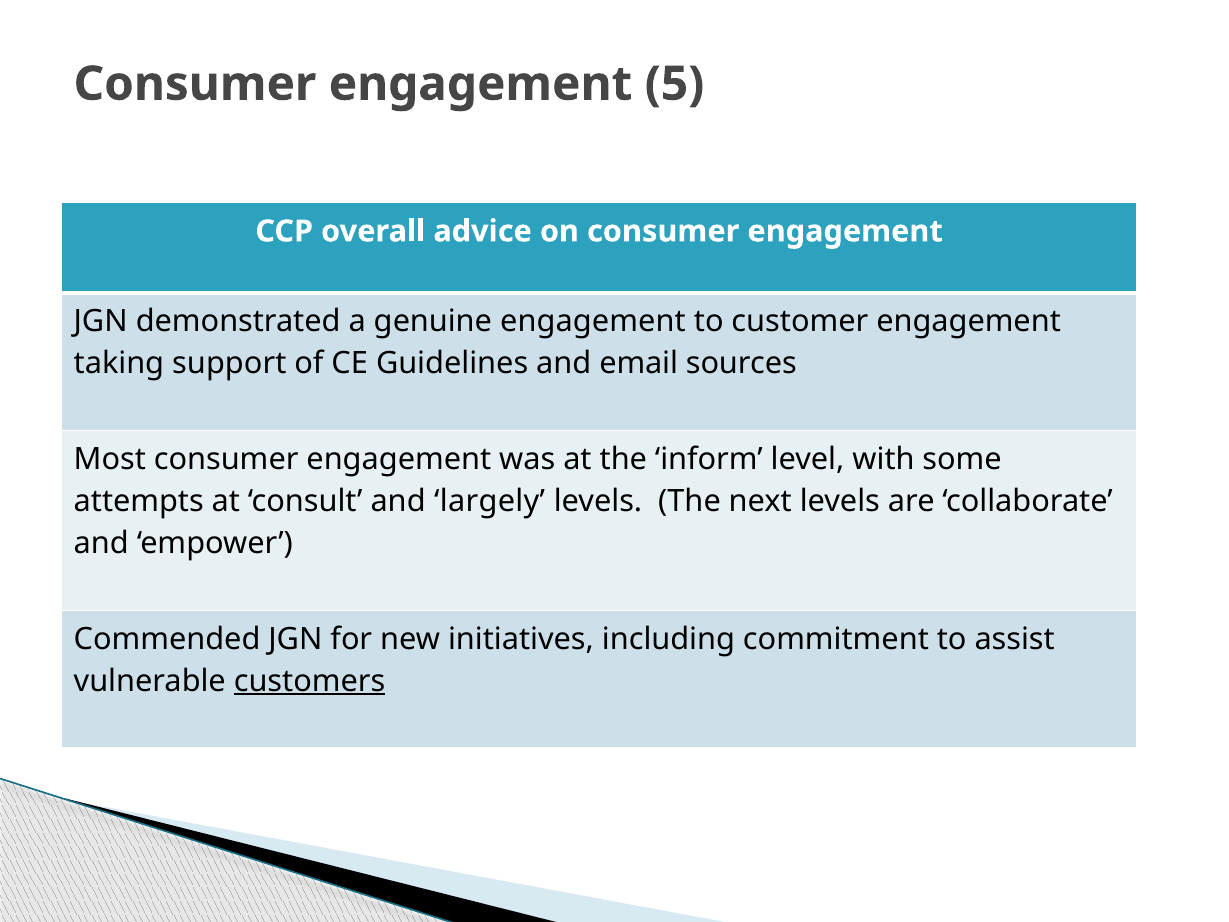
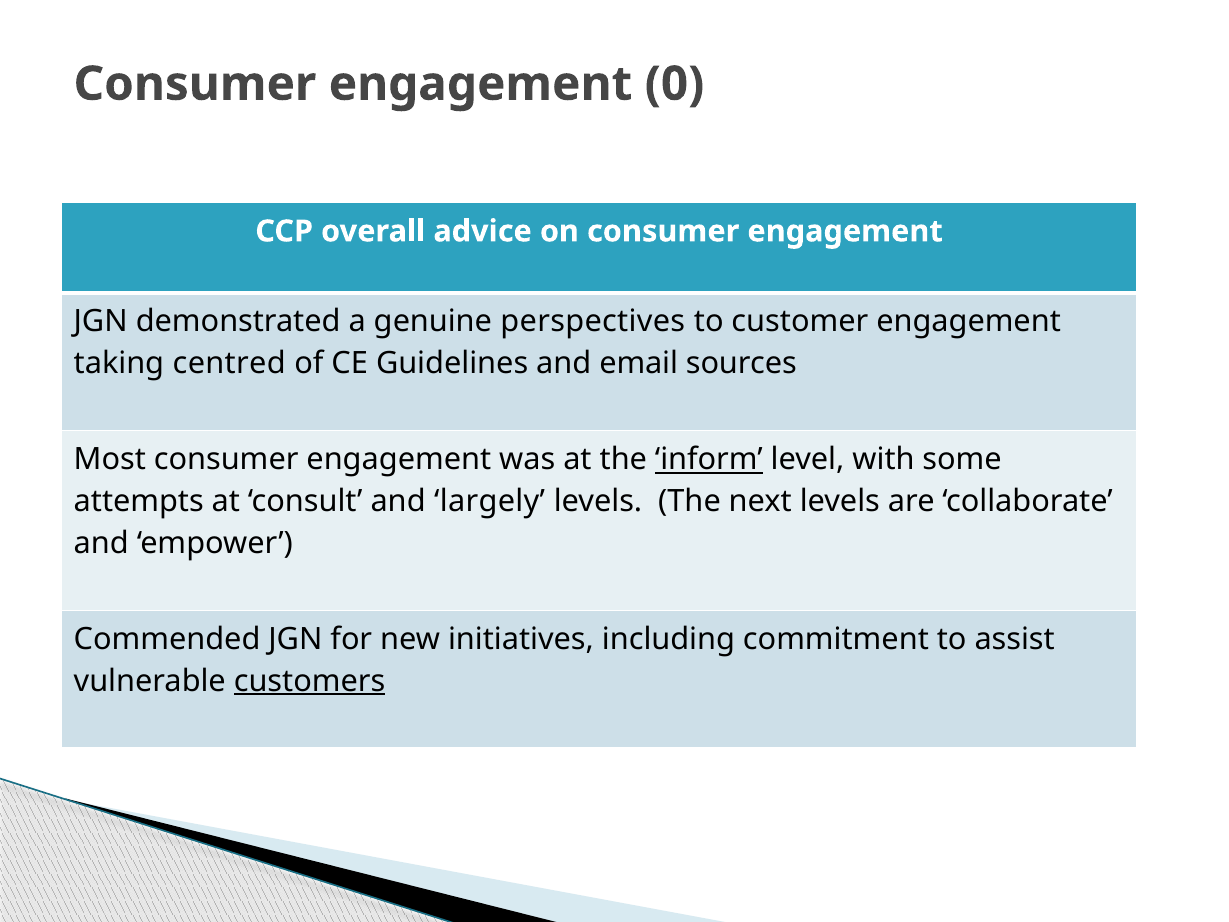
5: 5 -> 0 (674, 84)
genuine engagement: engagement -> perspectives (593, 322)
support: support -> centred (229, 363)
inform underline: none -> present (709, 459)
